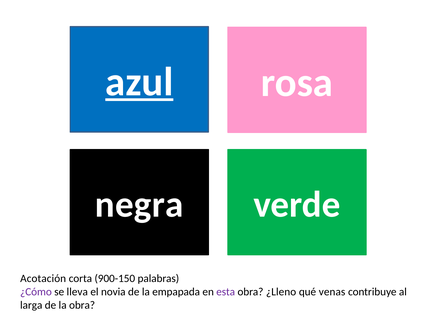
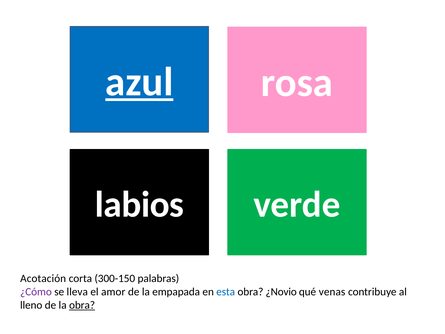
negra: negra -> labios (139, 205)
900-150: 900-150 -> 300-150 (115, 278)
novia: novia -> amor (113, 291)
esta colour: purple -> blue (226, 291)
¿Lleno: ¿Lleno -> ¿Novio (281, 291)
larga: larga -> lleno (31, 305)
obra underline: none -> present (82, 305)
